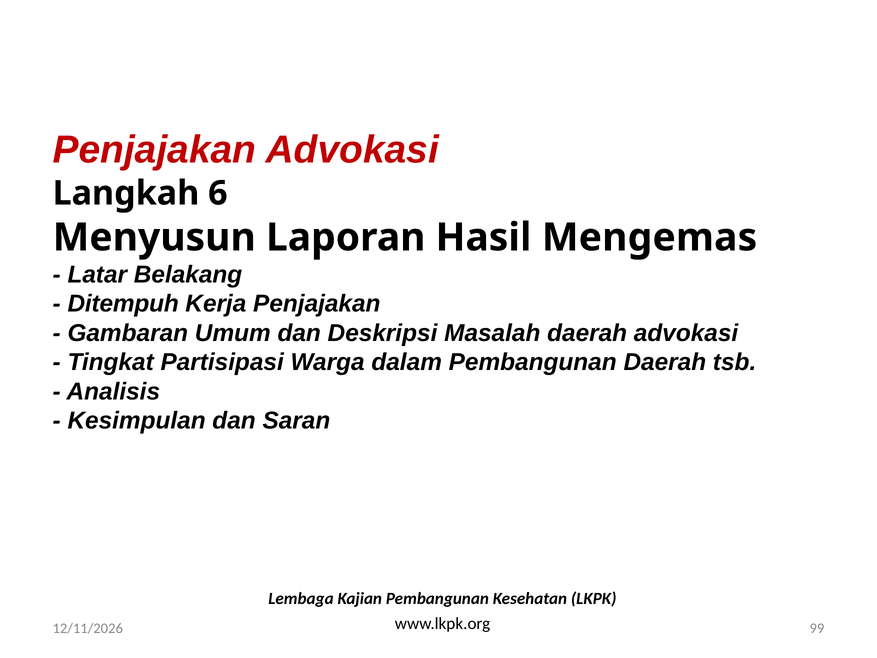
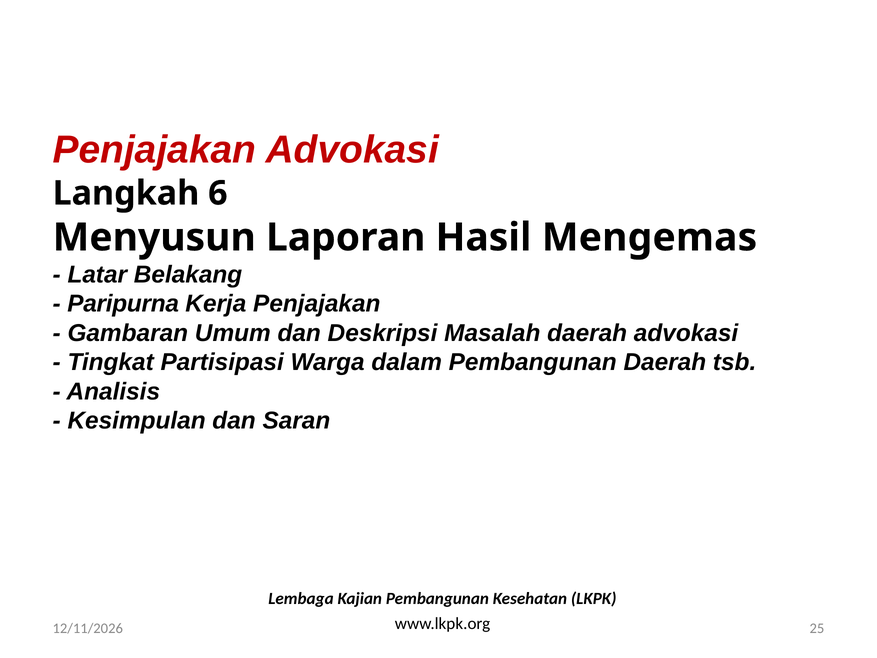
Ditempuh: Ditempuh -> Paripurna (123, 304)
99: 99 -> 25 (817, 628)
